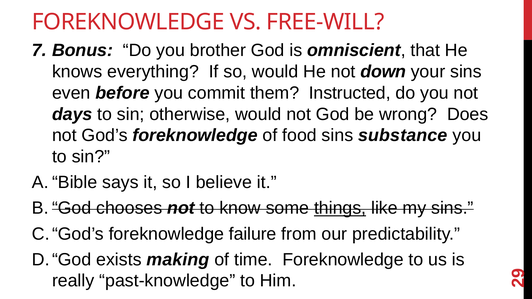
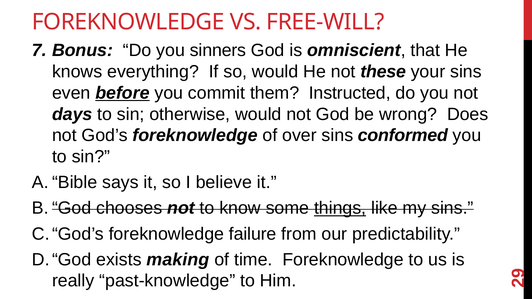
brother: brother -> sinners (218, 50)
down: down -> these (383, 72)
before underline: none -> present (122, 93)
food: food -> over (299, 136)
substance: substance -> conformed (403, 136)
